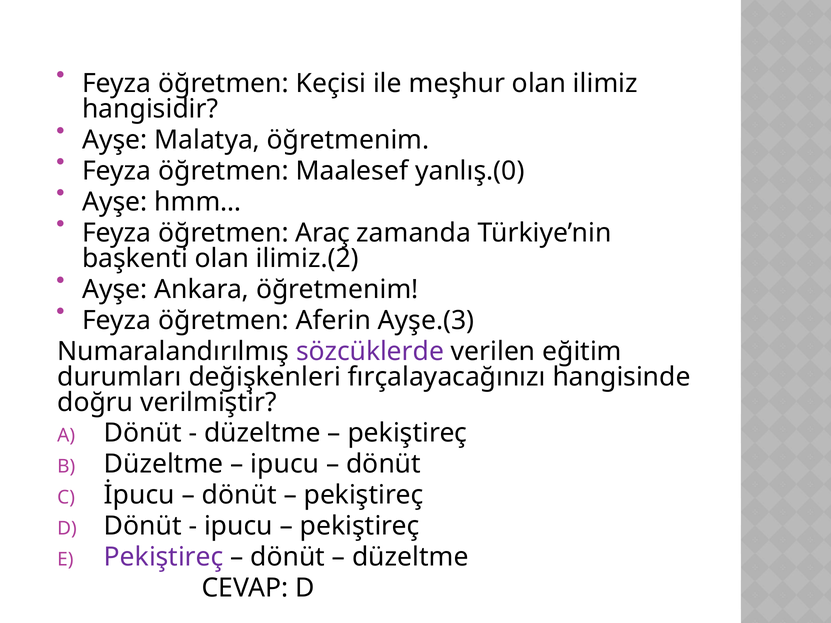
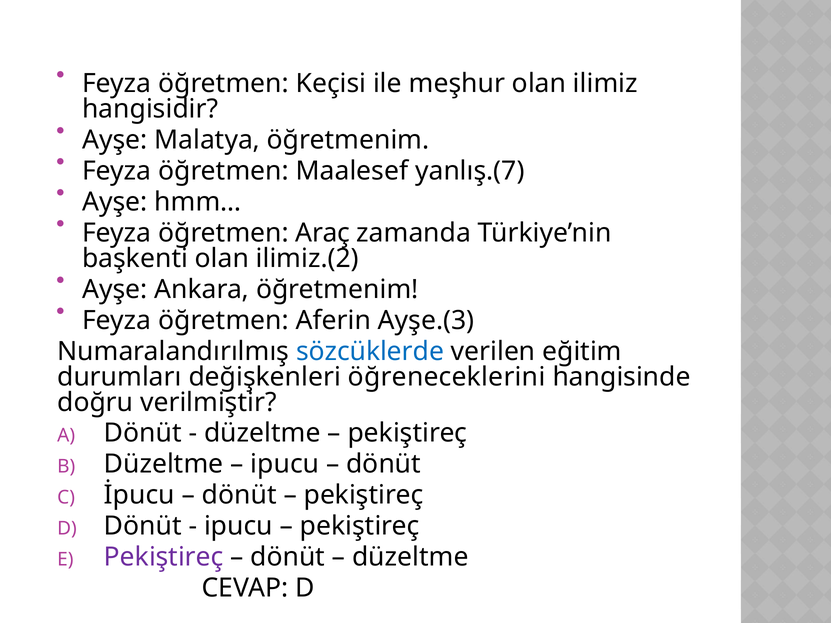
yanlış.(0: yanlış.(0 -> yanlış.(7 (470, 171)
sözcüklerde colour: purple -> blue (370, 352)
fırçalayacağınızı: fırçalayacağınızı -> öğreneceklerini (447, 377)
